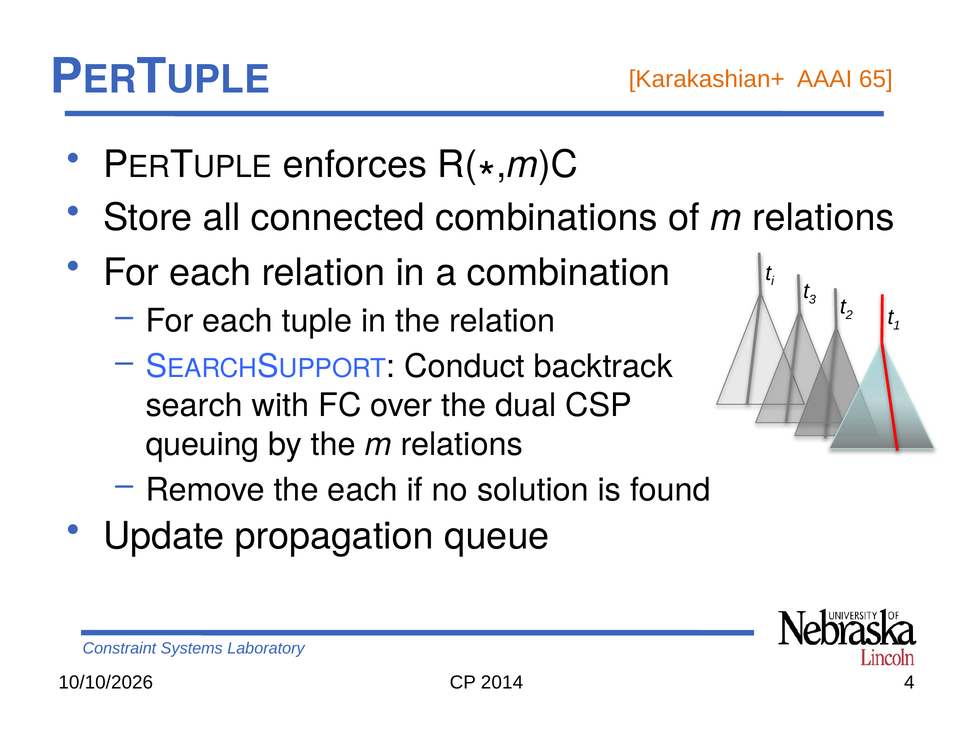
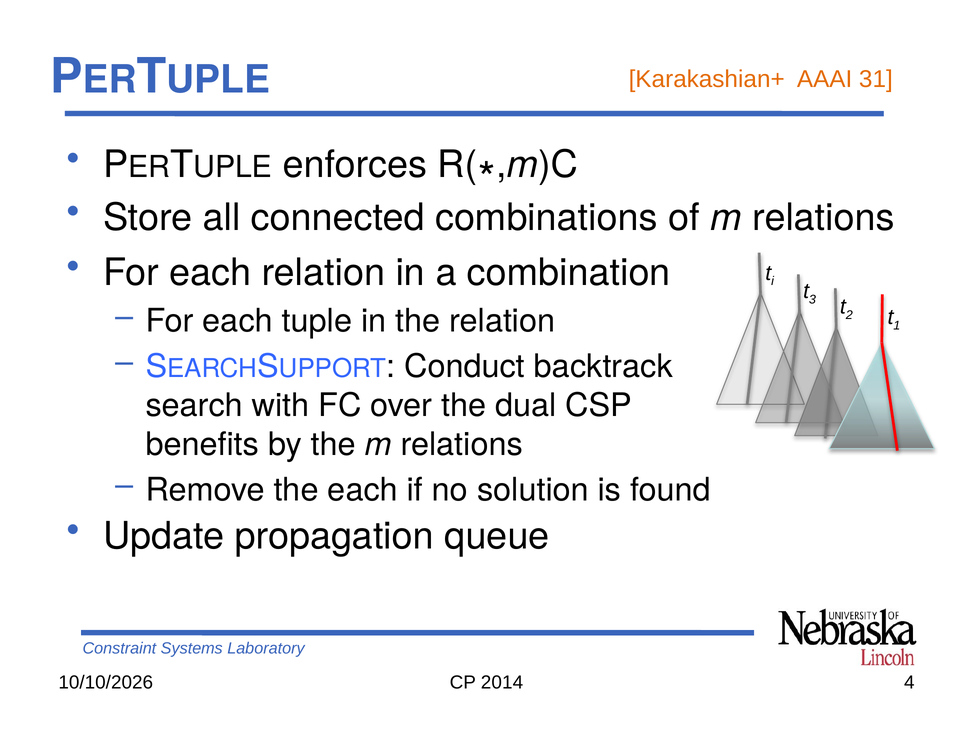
65: 65 -> 31 (876, 79)
queuing: queuing -> benefits (202, 444)
